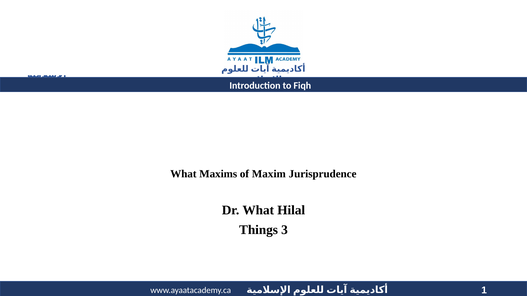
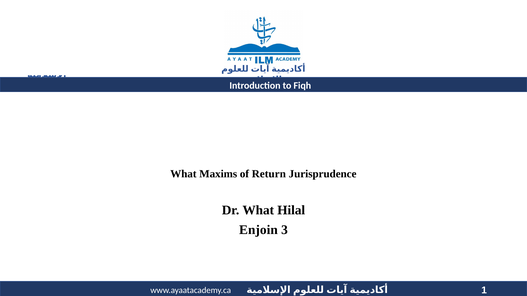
Maxim: Maxim -> Return (269, 174)
Things: Things -> Enjoin (258, 230)
